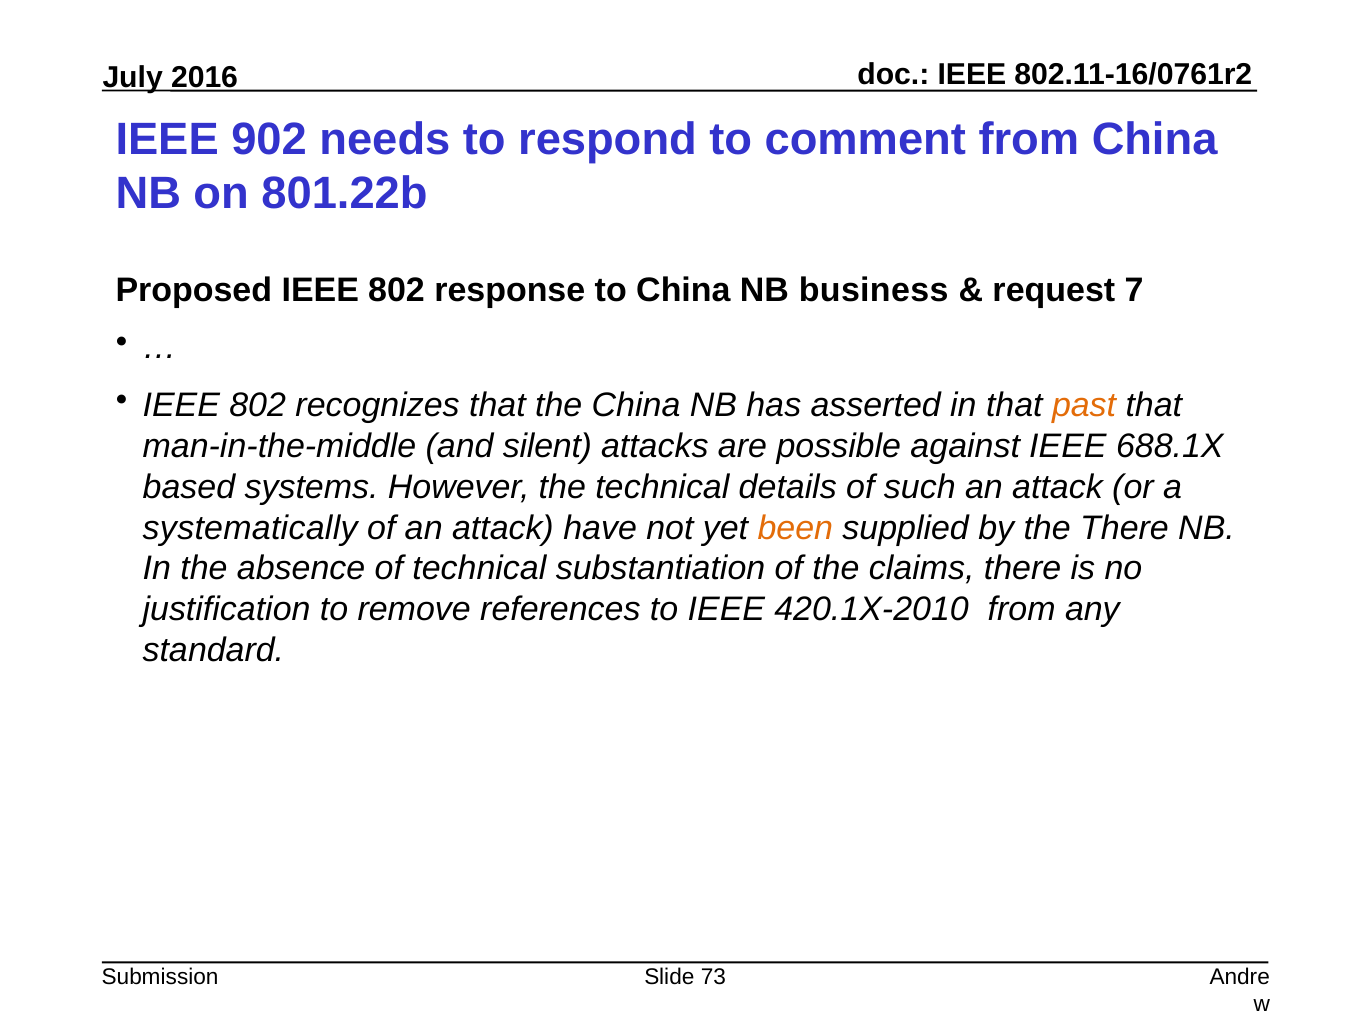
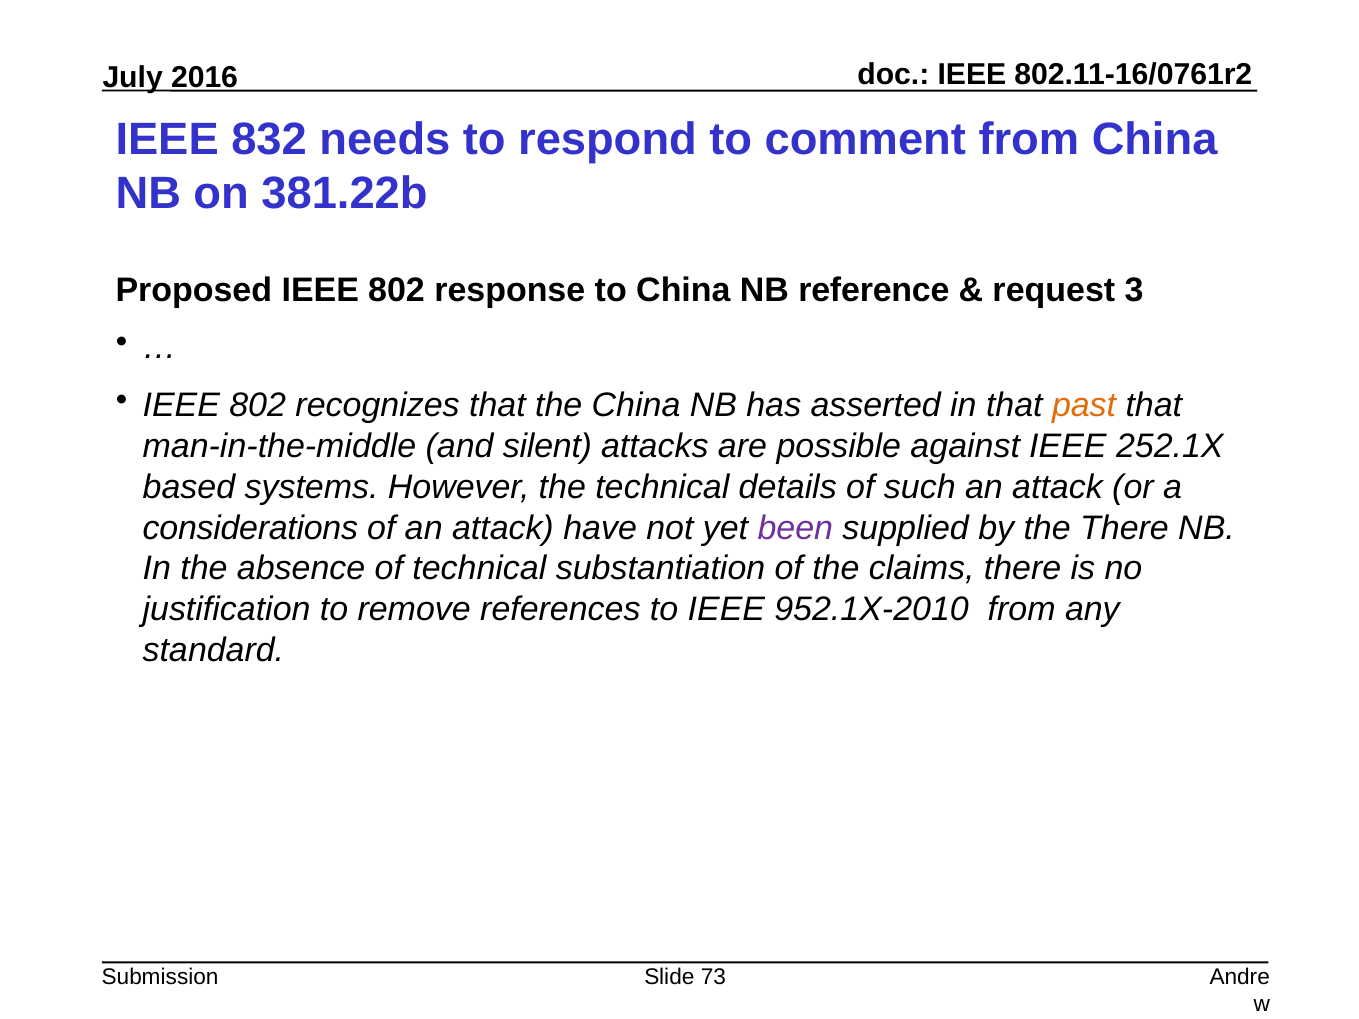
902: 902 -> 832 (269, 139)
801.22b: 801.22b -> 381.22b (344, 193)
business: business -> reference (874, 290)
7: 7 -> 3 (1134, 290)
688.1X: 688.1X -> 252.1X (1170, 446)
systematically: systematically -> considerations (250, 528)
been colour: orange -> purple (795, 528)
420.1X-2010: 420.1X-2010 -> 952.1X-2010 (872, 609)
